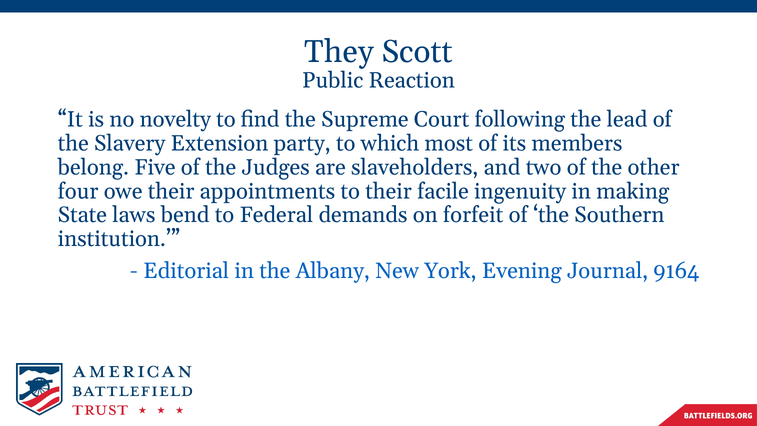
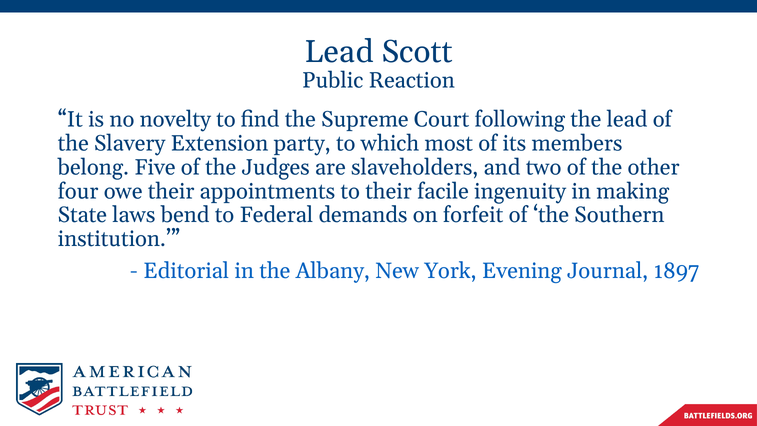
They: They -> Lead (339, 52)
9164: 9164 -> 1897 (676, 271)
